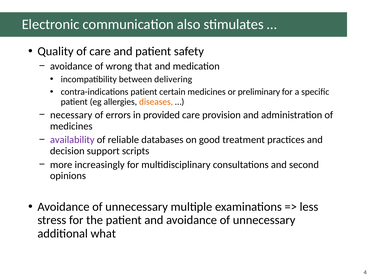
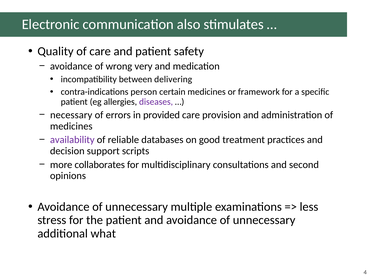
that: that -> very (143, 66)
contra-indications patient: patient -> person (144, 92)
preliminary: preliminary -> framework (259, 92)
diseases colour: orange -> purple (156, 102)
increasingly: increasingly -> collaborates (100, 165)
